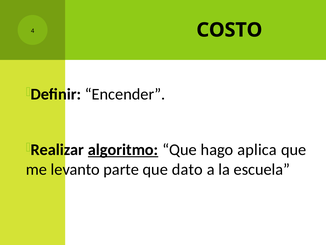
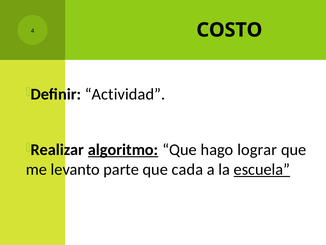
Encender: Encender -> Actividad (125, 94)
aplica: aplica -> lograr (257, 149)
dato: dato -> cada (187, 169)
escuela underline: none -> present (262, 169)
